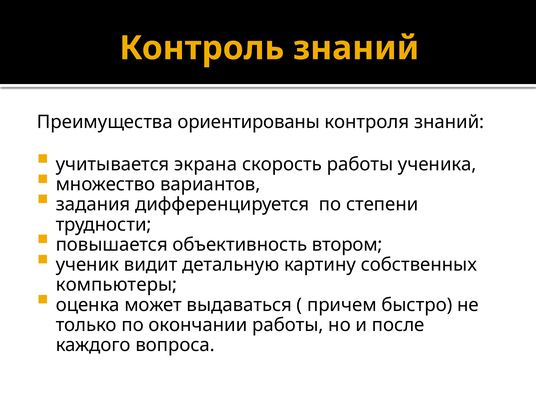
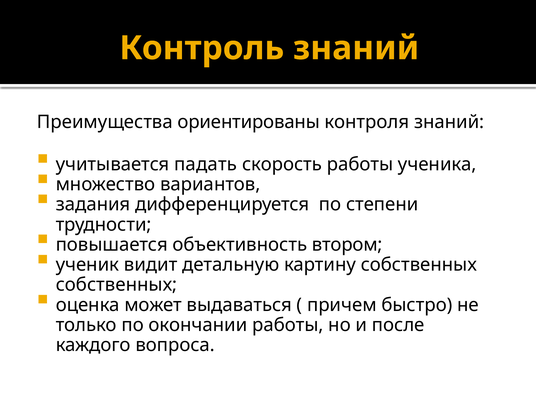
экрана: экрана -> падать (206, 164)
компьютеры: компьютеры -> собственных (117, 285)
